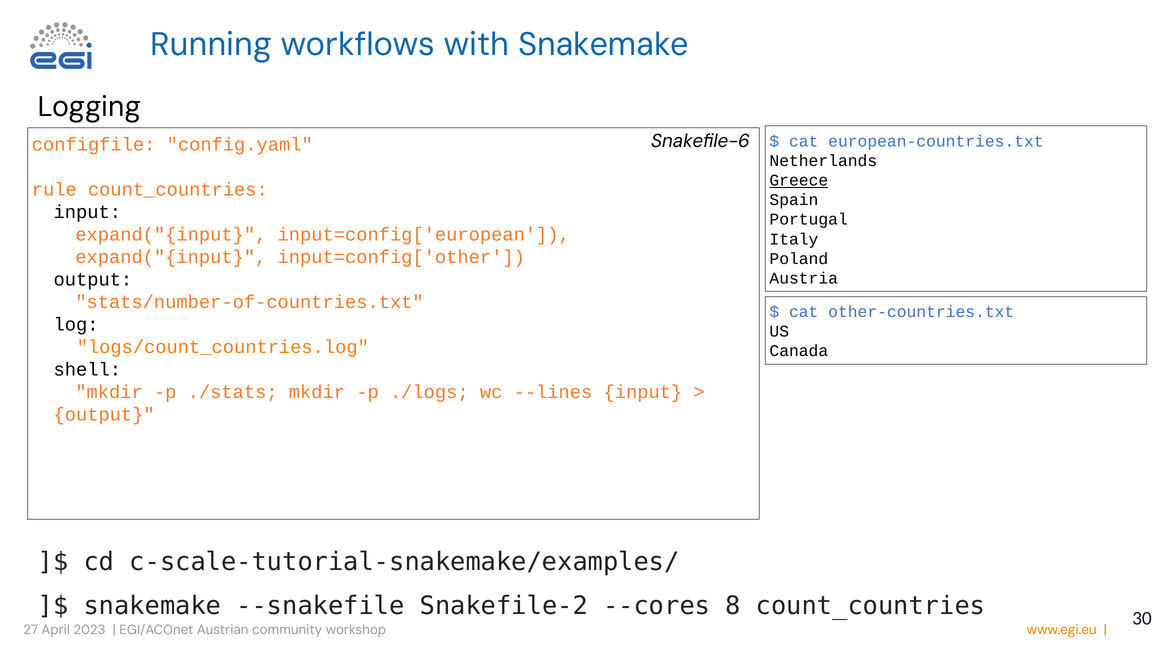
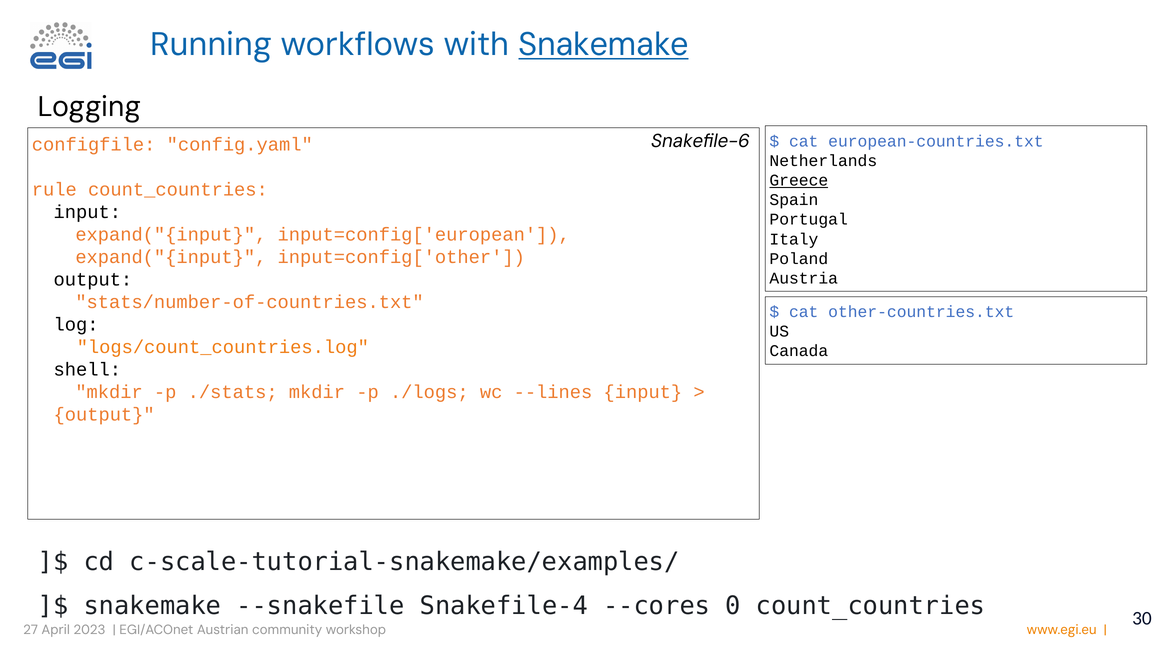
Snakemake underline: none -> present (604, 45)
Snakefile-2: Snakefile-2 -> Snakefile-4 (504, 606)
8: 8 -> 0 (733, 606)
